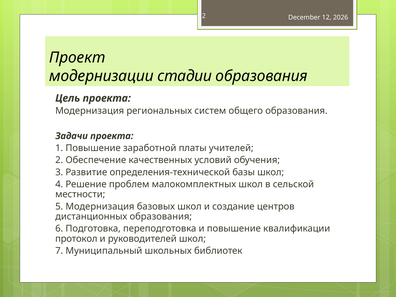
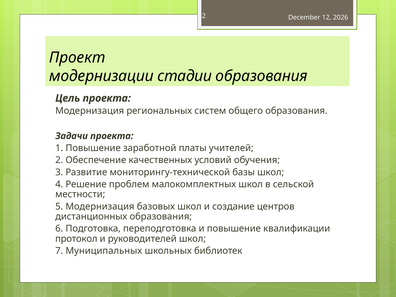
определения-технической: определения-технической -> мониторингу-технической (170, 172)
Муниципальный: Муниципальный -> Муниципальных (104, 251)
